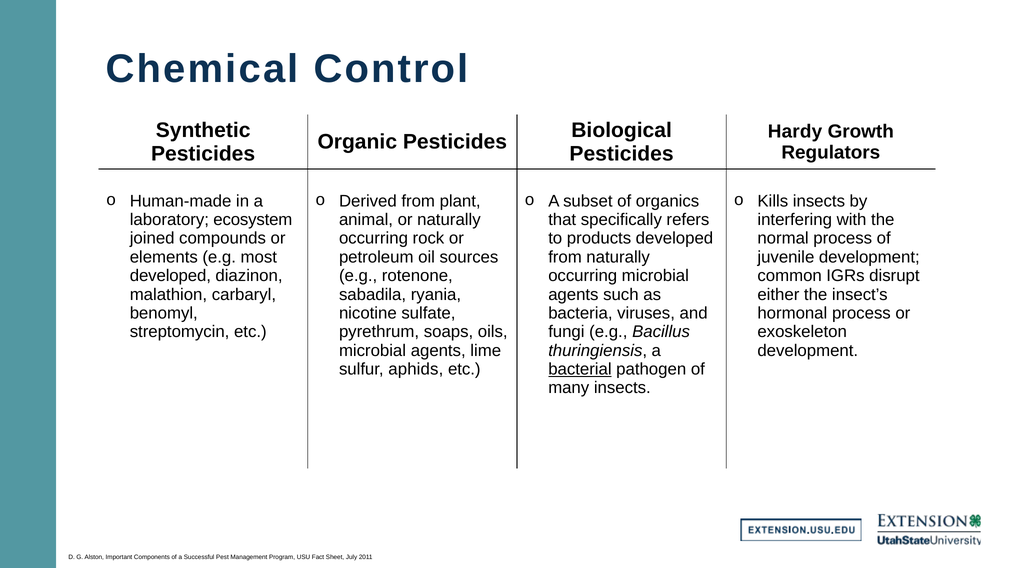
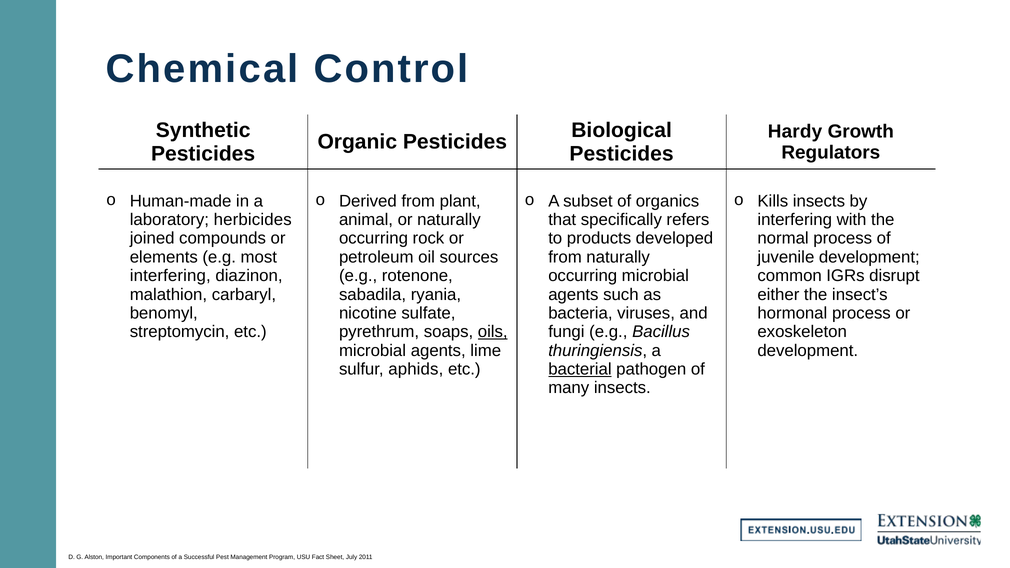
ecosystem: ecosystem -> herbicides (253, 220)
developed: developed -> interfering (170, 276)
oils underline: none -> present (493, 332)
